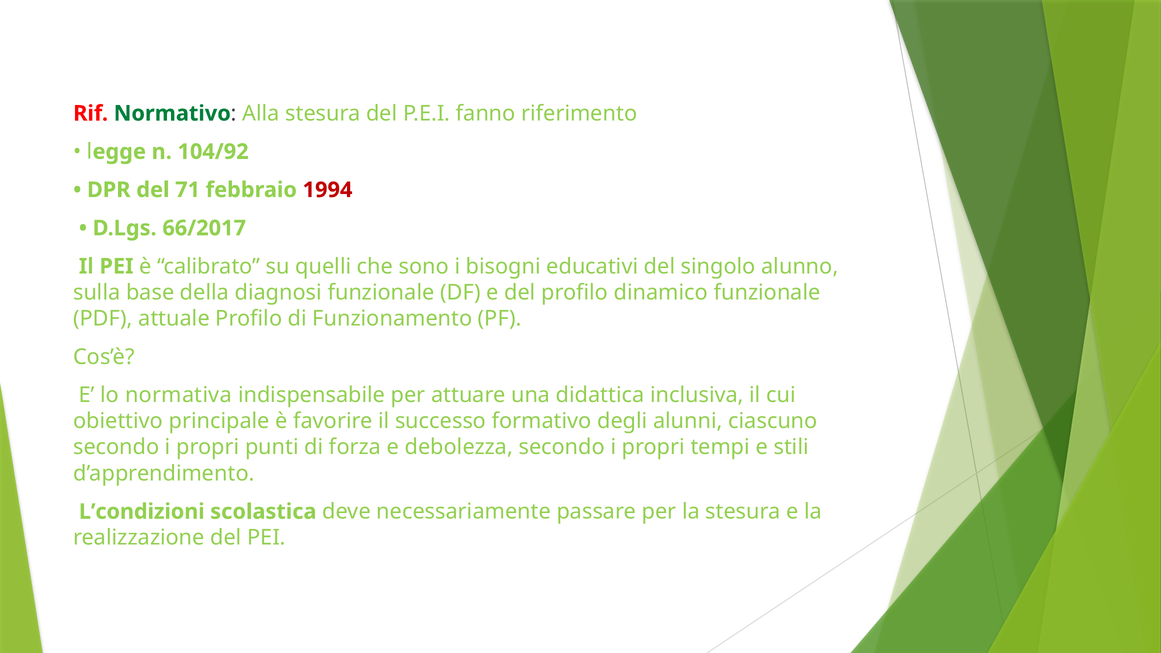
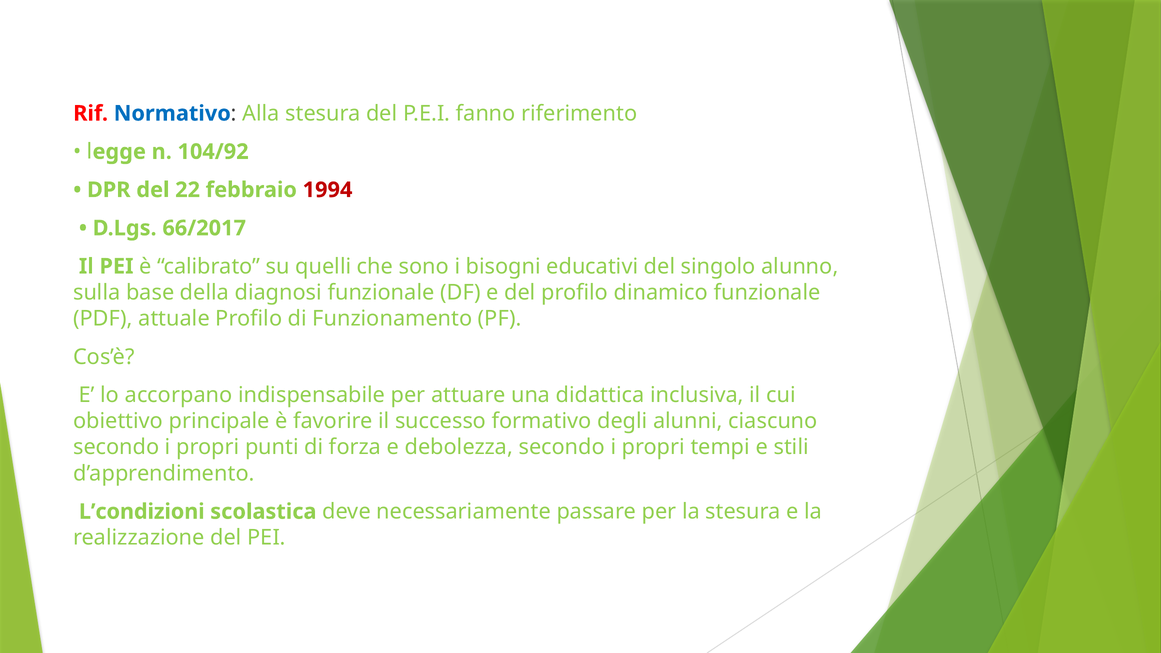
Normativo colour: green -> blue (172, 113)
71: 71 -> 22 (188, 190)
normativa: normativa -> accorpano (179, 395)
